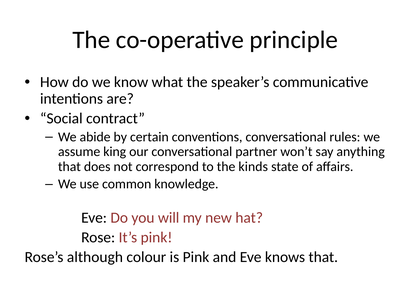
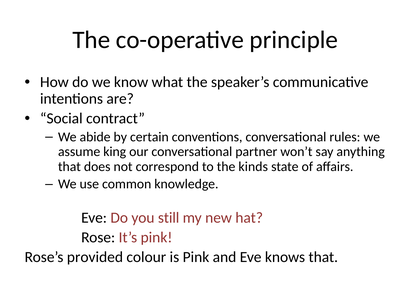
will: will -> still (169, 218)
although: although -> provided (95, 257)
